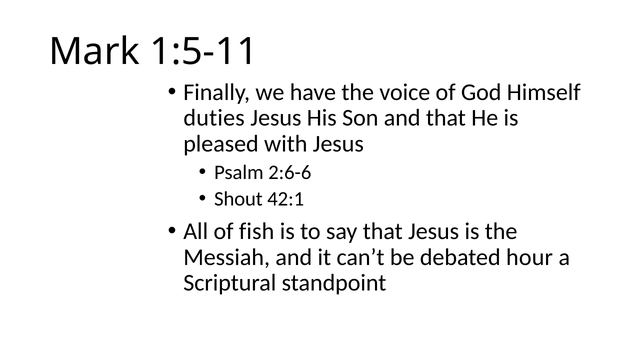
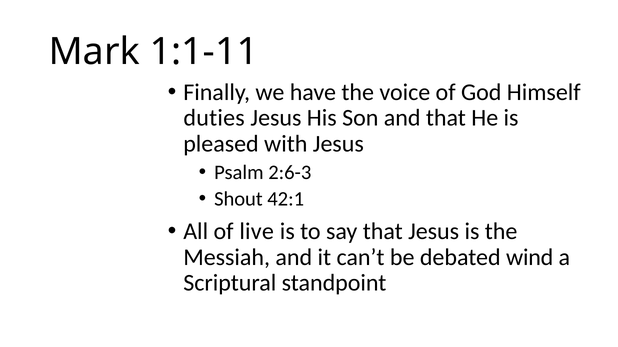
1:5-11: 1:5-11 -> 1:1-11 (204, 52)
2:6-6: 2:6-6 -> 2:6-3 (290, 173)
fish: fish -> live (257, 232)
hour: hour -> wind (530, 258)
